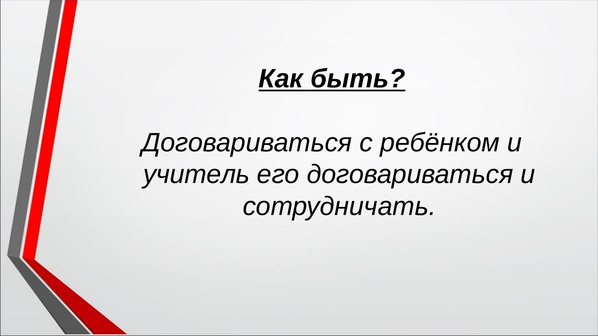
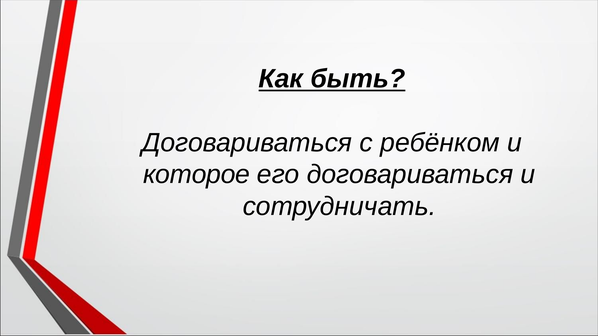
учитель: учитель -> которое (197, 175)
